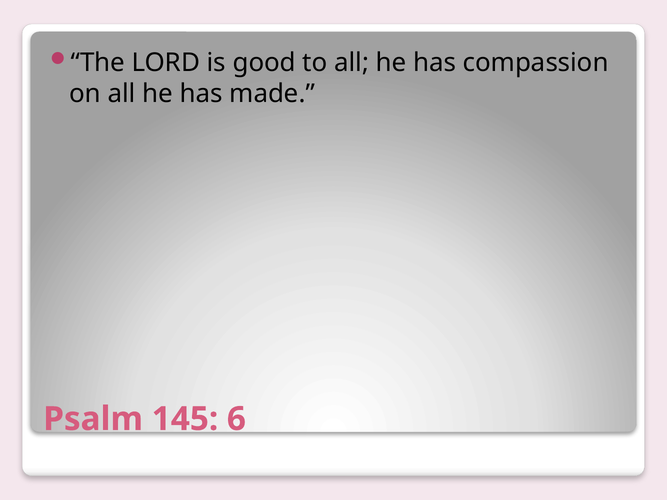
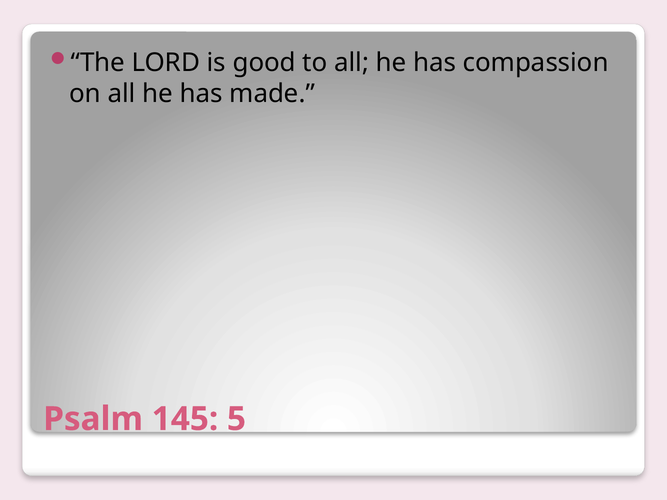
6: 6 -> 5 (236, 419)
